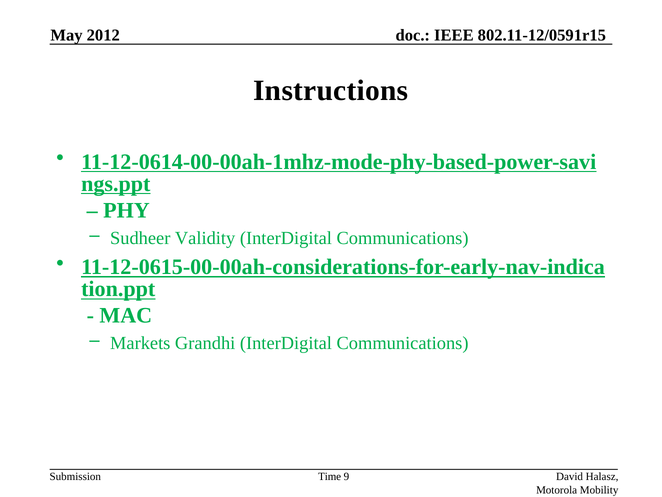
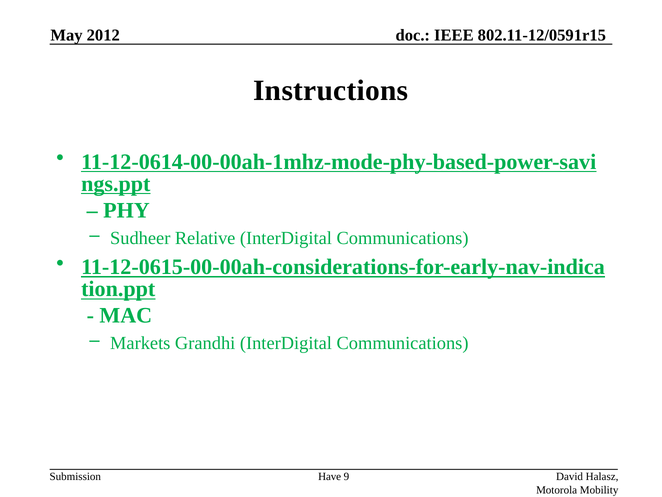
Validity: Validity -> Relative (205, 238)
Time: Time -> Have (330, 476)
